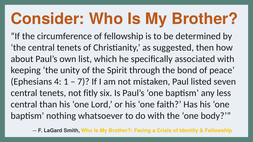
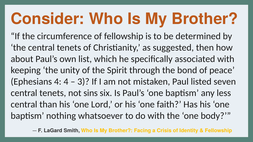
4 1: 1 -> 4 (66, 82)
7: 7 -> 3 (83, 82)
fitly: fitly -> sins (91, 93)
